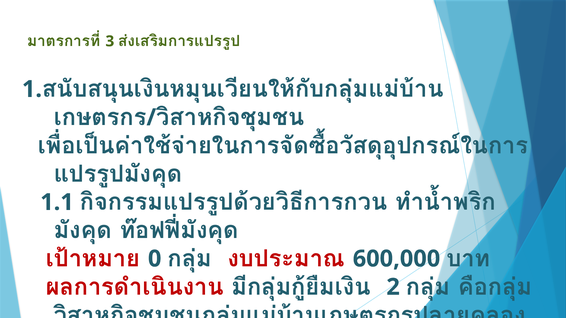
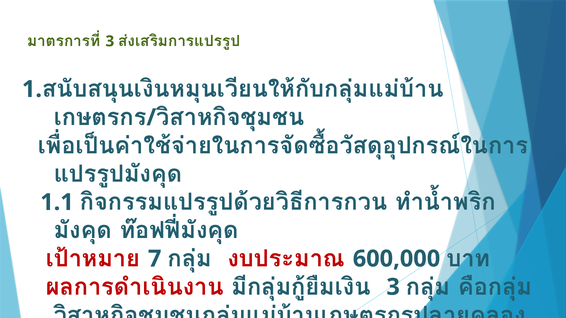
0: 0 -> 7 (155, 259)
2: 2 -> 3 (393, 287)
